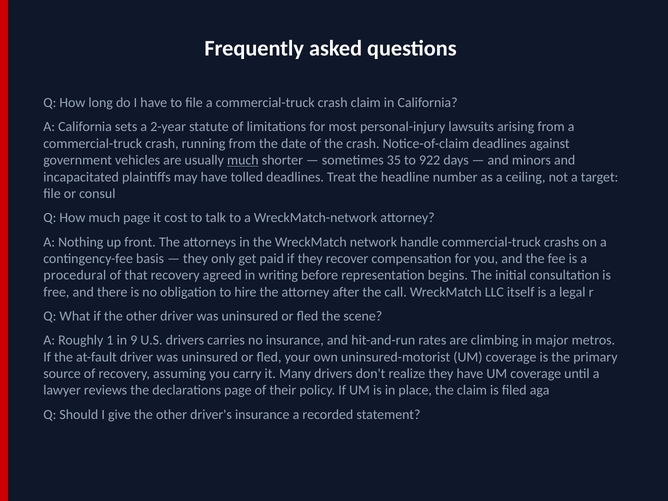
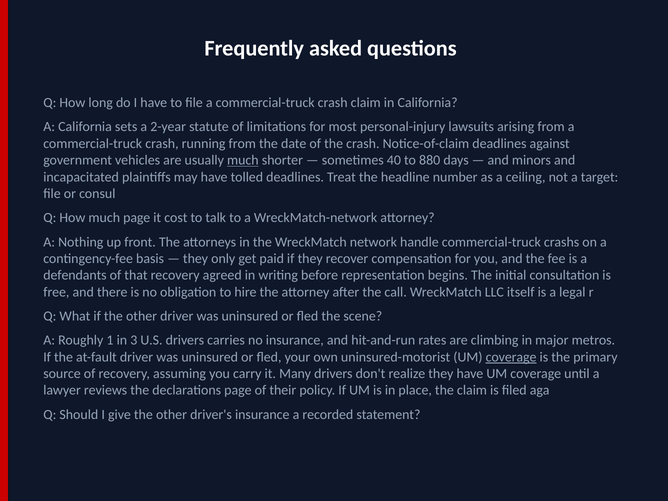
35: 35 -> 40 (394, 160)
922: 922 -> 880 (430, 160)
procedural: procedural -> defendants (75, 275)
9: 9 -> 3 (134, 340)
coverage underline: none -> present (511, 357)
